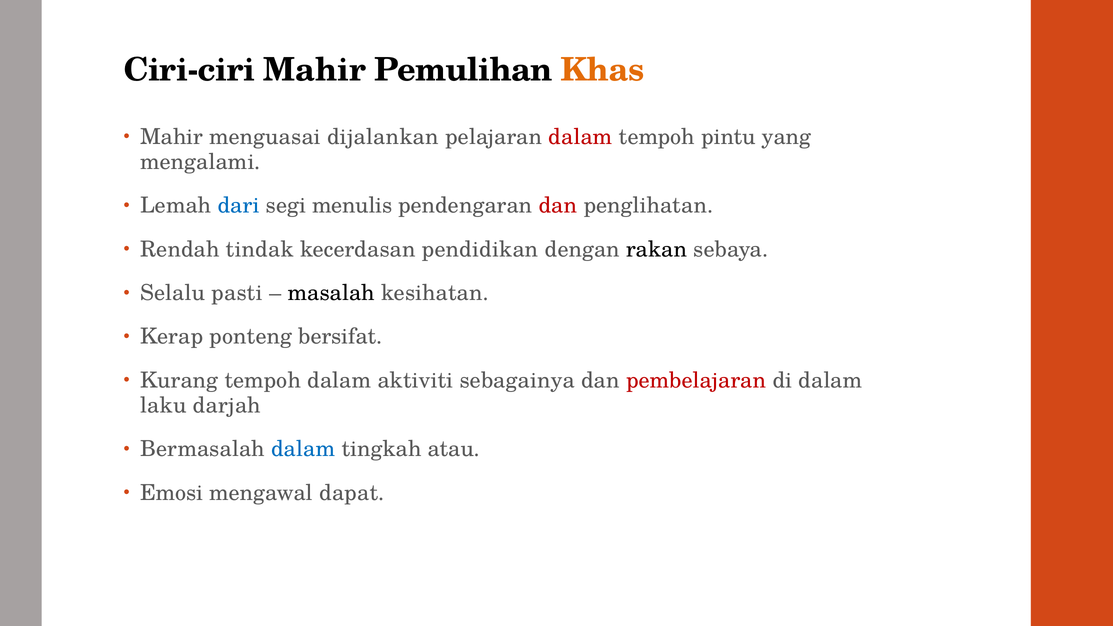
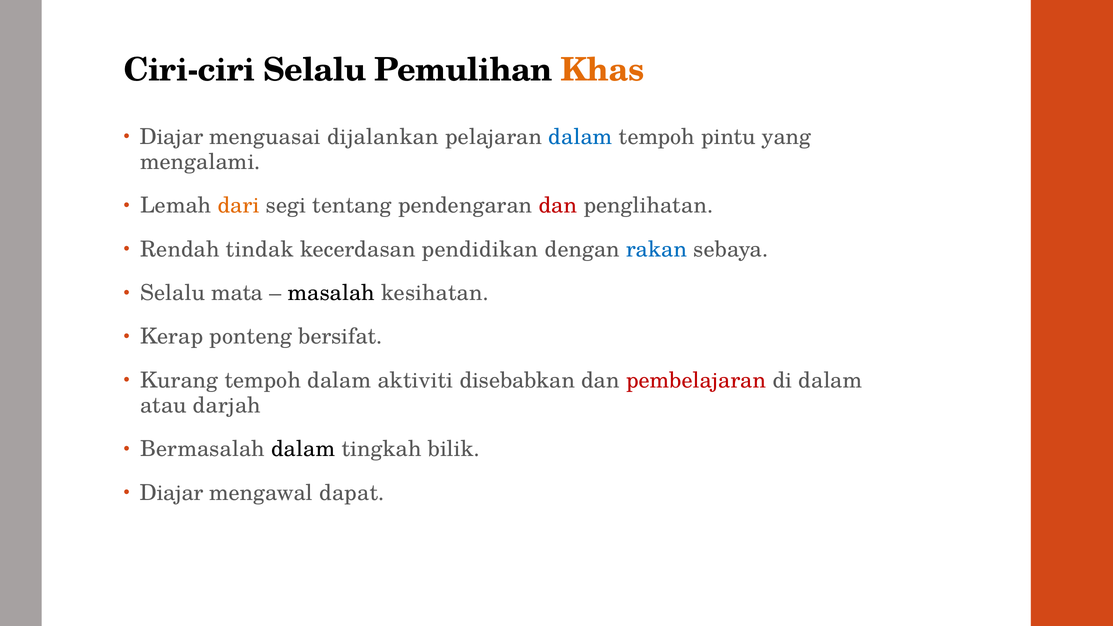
Ciri-ciri Mahir: Mahir -> Selalu (315, 70)
Mahir: Mahir -> Diajar (172, 137)
dalam colour: red -> blue (580, 137)
dari colour: blue -> orange (239, 206)
menulis: menulis -> tentang (352, 206)
rakan colour: black -> blue (657, 249)
pasti: pasti -> mata (237, 293)
sebagainya: sebagainya -> disebabkan (517, 380)
laku: laku -> atau (163, 406)
dalam colour: blue -> black (303, 449)
atau: atau -> bilik (454, 449)
Emosi: Emosi -> Diajar (172, 493)
